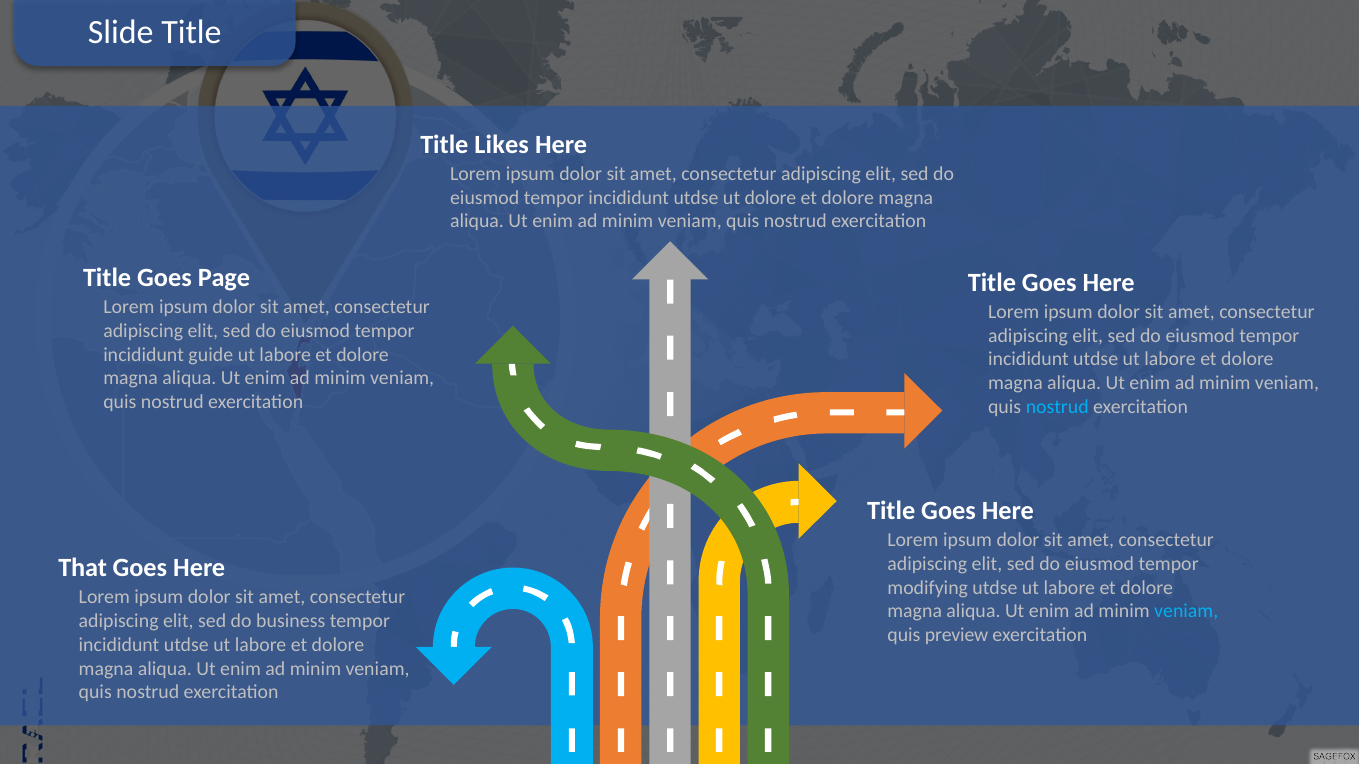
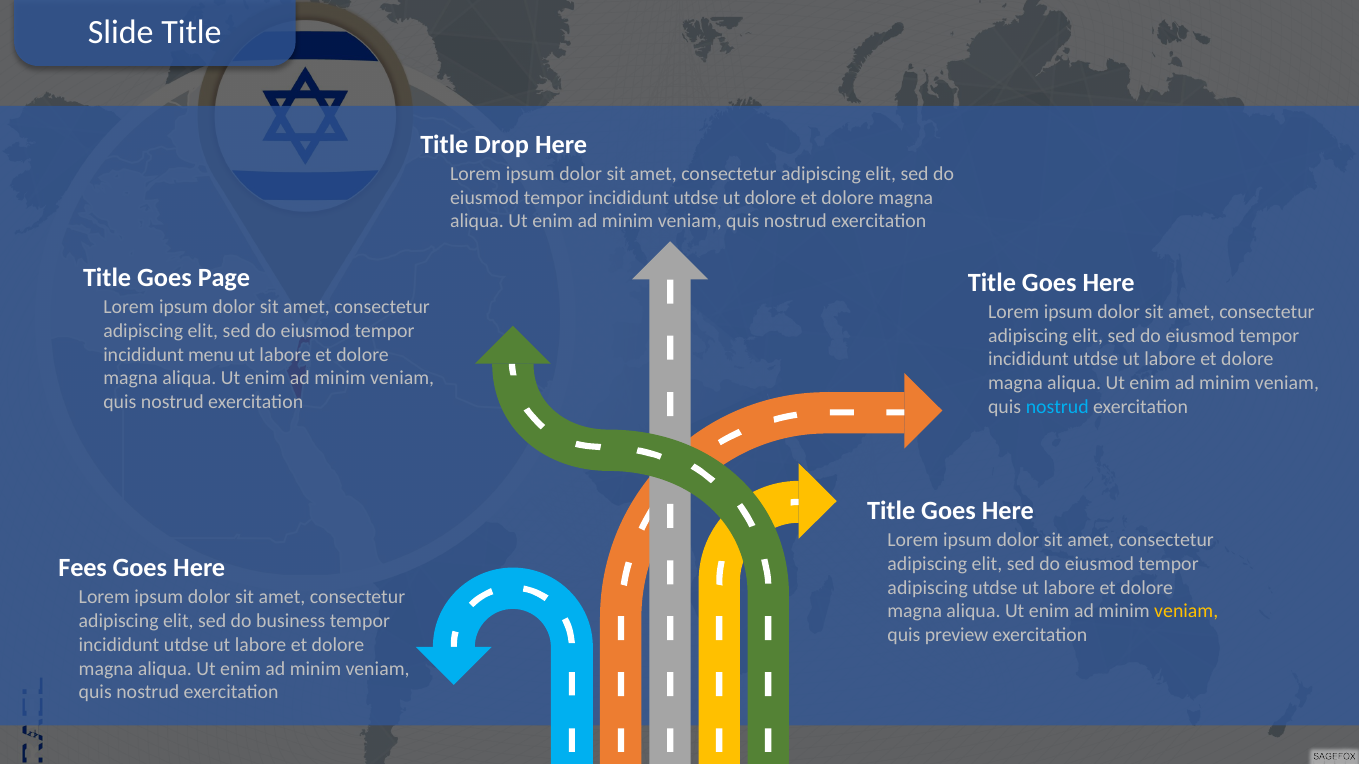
Likes: Likes -> Drop (502, 144)
guide: guide -> menu (211, 355)
That: That -> Fees (83, 568)
modifying: modifying -> adipiscing (928, 588)
veniam colour: light blue -> yellow (1186, 612)
